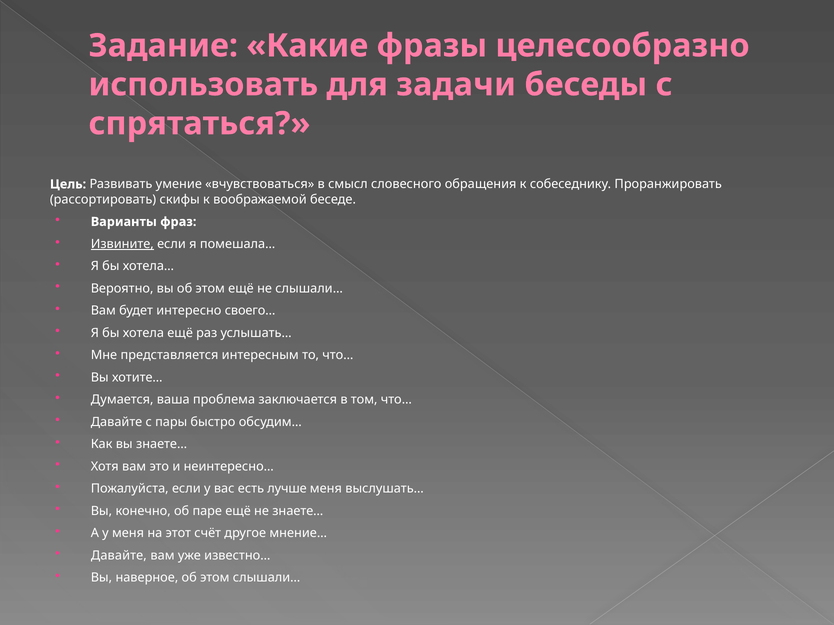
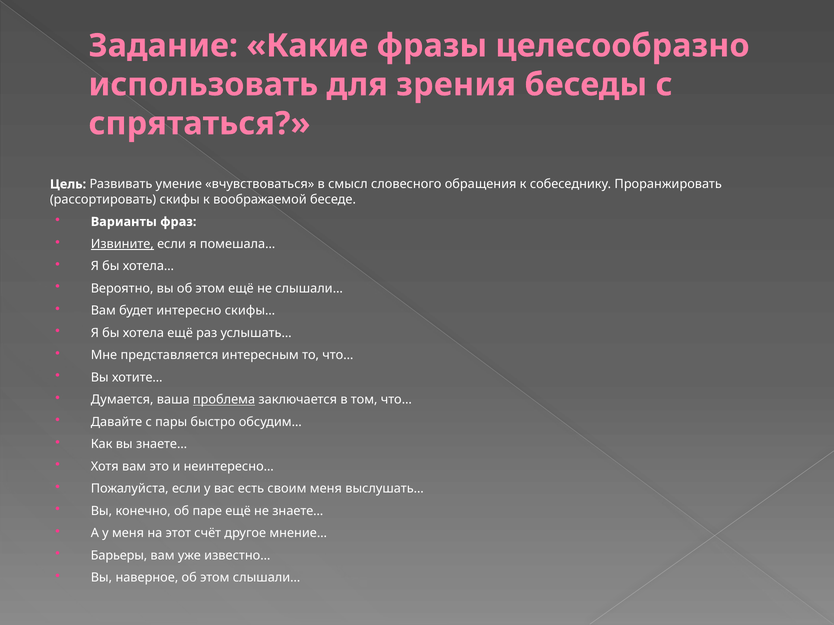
задачи: задачи -> зрения (456, 85)
своего…: своего… -> скифы… (250, 311)
проблема underline: none -> present (224, 400)
лучше: лучше -> своим (287, 489)
Давайте: Давайте -> Барьеры (119, 556)
